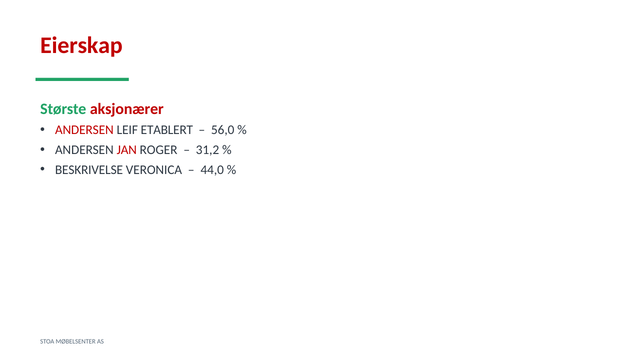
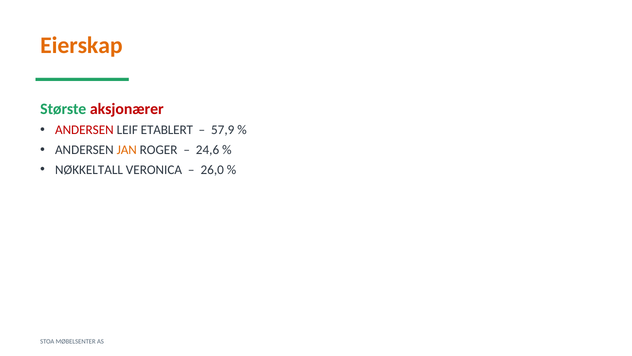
Eierskap colour: red -> orange (81, 45)
56,0: 56,0 -> 57,9 (223, 130)
JAN colour: red -> orange (127, 150)
31,2: 31,2 -> 24,6 (208, 150)
BESKRIVELSE: BESKRIVELSE -> NØKKELTALL (89, 169)
44,0: 44,0 -> 26,0 (212, 169)
